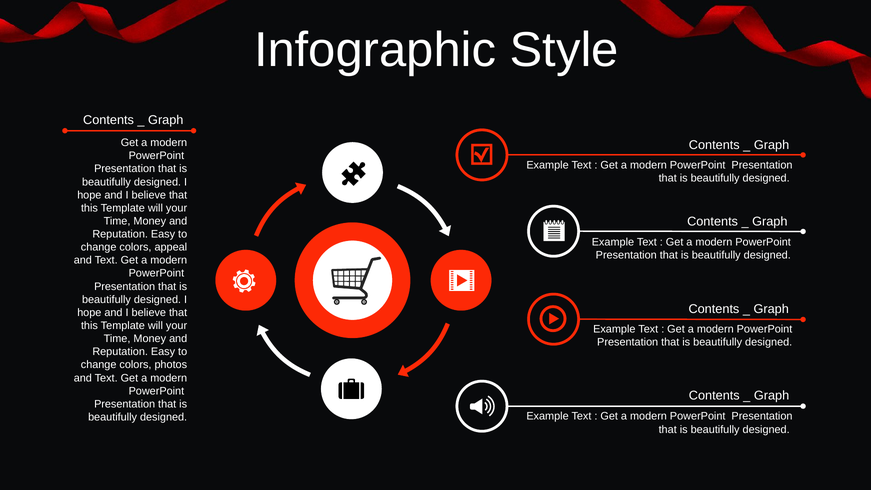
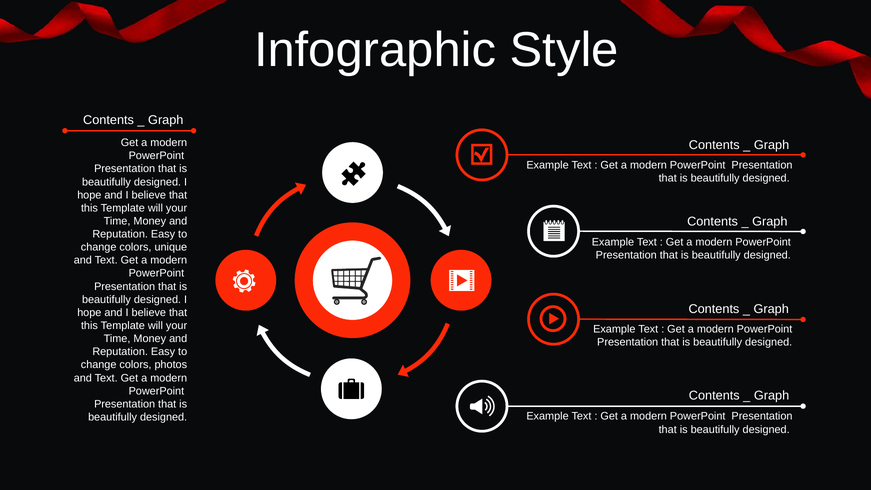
appeal: appeal -> unique (171, 247)
